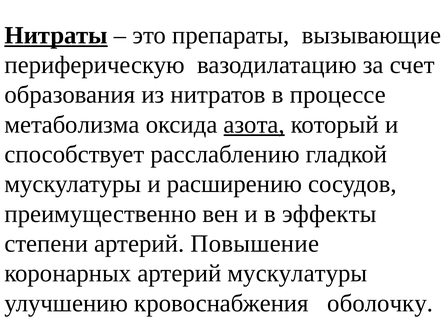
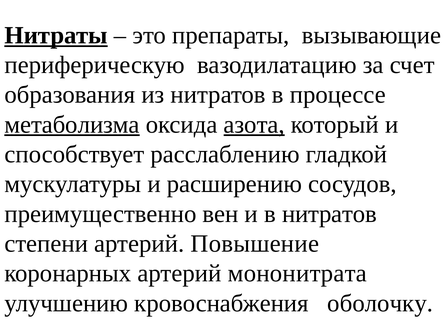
метаболизма underline: none -> present (72, 125)
в эффекты: эффекты -> нитратов (329, 214)
артерий мускулатуры: мускулатуры -> мононитрата (297, 274)
